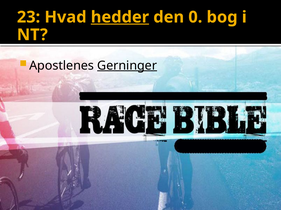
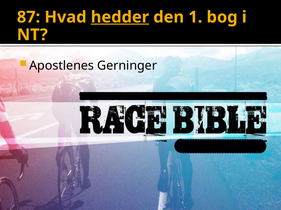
23: 23 -> 87 (29, 17)
0: 0 -> 1 (195, 17)
Gerninger underline: present -> none (127, 66)
